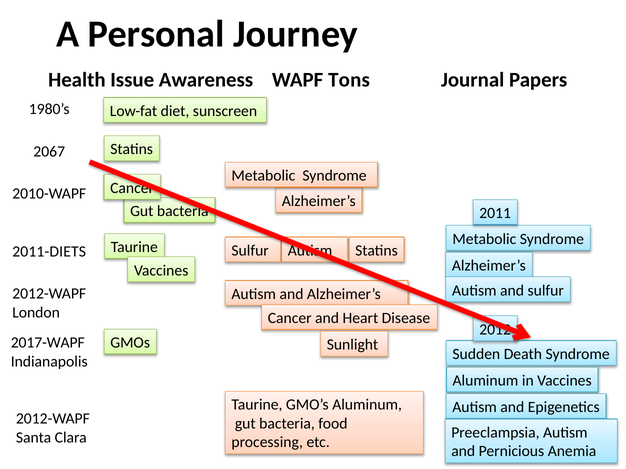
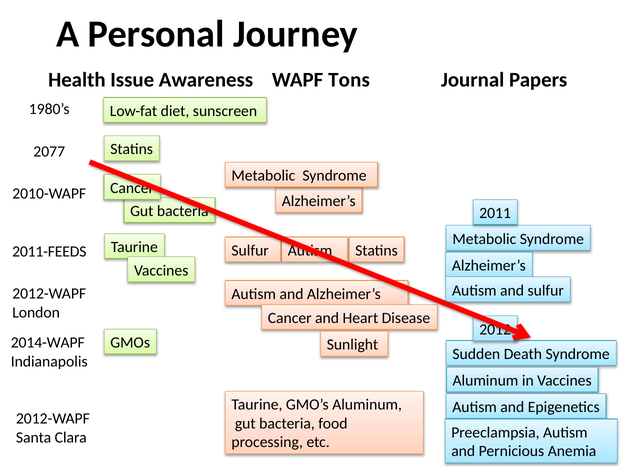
2067: 2067 -> 2077 (49, 152)
2011-DIETS: 2011-DIETS -> 2011-FEEDS (49, 252)
2017-WAPF: 2017-WAPF -> 2014-WAPF (48, 343)
